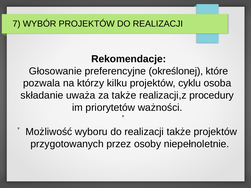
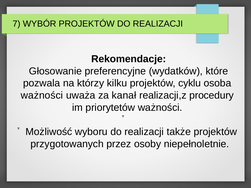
określonej: określonej -> wydatków (176, 71)
składanie: składanie -> ważności (42, 95)
za także: także -> kanał (124, 95)
